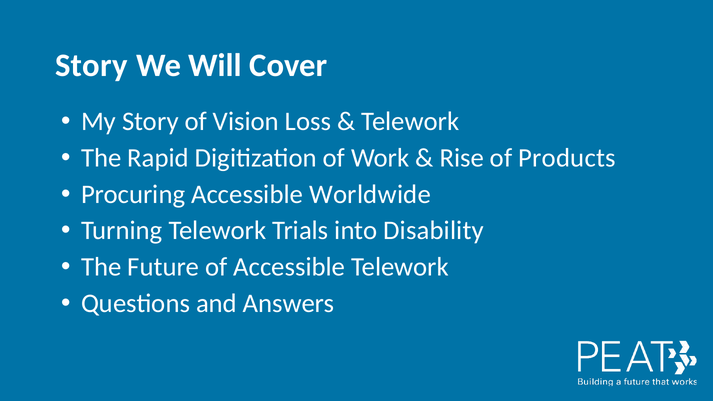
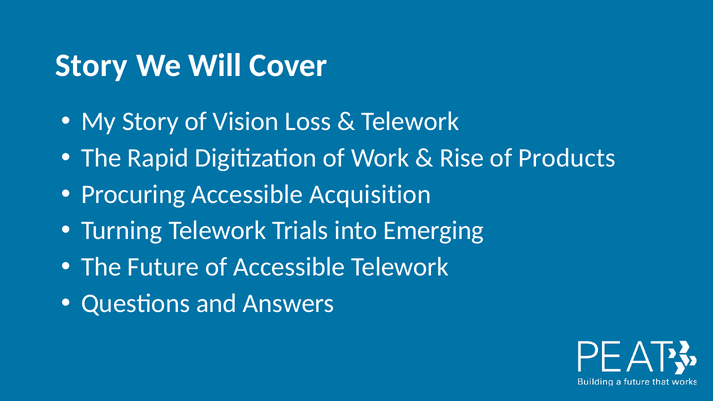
Worldwide: Worldwide -> Acquisition (370, 194)
Disability: Disability -> Emerging (434, 231)
